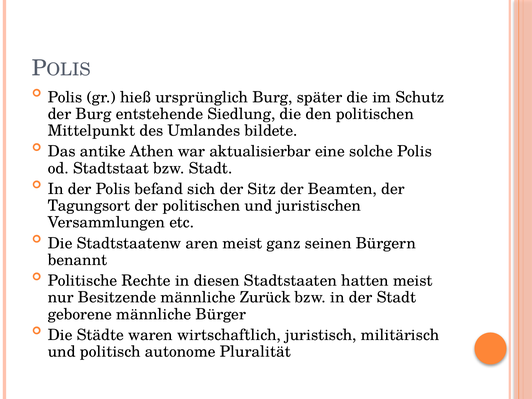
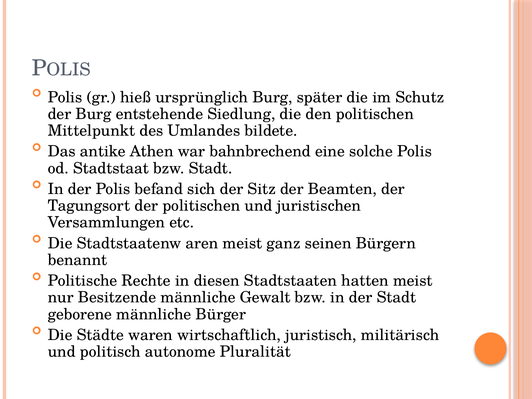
aktualisierbar: aktualisierbar -> bahnbrechend (260, 152)
Zurück: Zurück -> Gewalt (265, 297)
